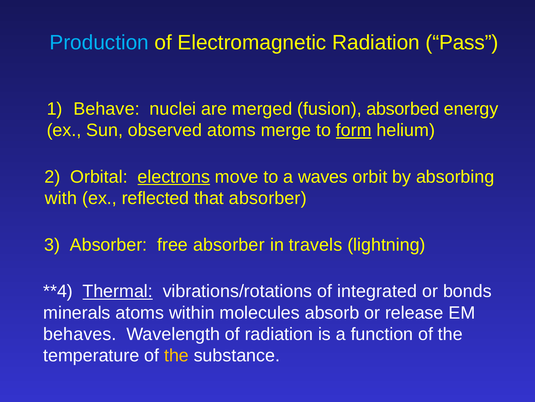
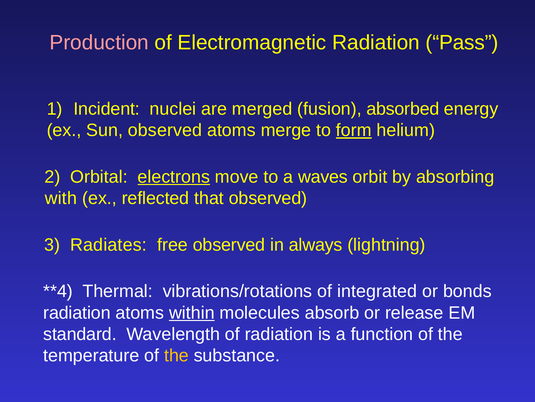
Production colour: light blue -> pink (99, 42)
Behave: Behave -> Incident (107, 109)
that absorber: absorber -> observed (268, 198)
3 Absorber: Absorber -> Radiates (109, 245)
free absorber: absorber -> observed (229, 245)
travels: travels -> always (316, 245)
Thermal underline: present -> none (118, 291)
minerals: minerals -> radiation (77, 312)
within underline: none -> present (192, 312)
behaves: behaves -> standard (80, 334)
